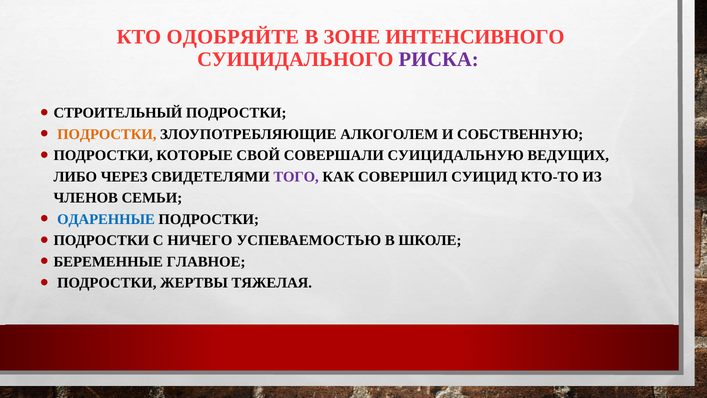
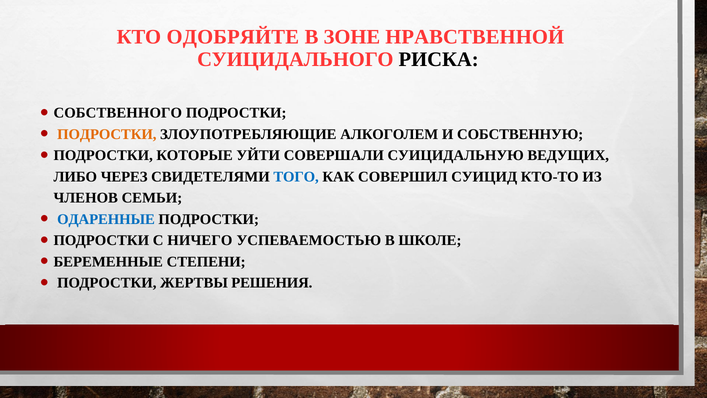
ИНТЕНСИВНОГО: ИНТЕНСИВНОГО -> НРАВСТВЕННОЙ (475, 37)
РИСКА colour: purple -> black (439, 59)
СТРОИТЕЛЬНЫЙ: СТРОИТЕЛЬНЫЙ -> СОБСТВЕННОГО (118, 113)
СВОЙ: СВОЙ -> УЙТИ (258, 155)
ТОГО colour: purple -> blue (296, 177)
ГЛАВНОЕ: ГЛАВНОЕ -> СТЕПЕНИ (206, 261)
ТЯЖЕЛАЯ: ТЯЖЕЛАЯ -> РЕШЕНИЯ (272, 283)
